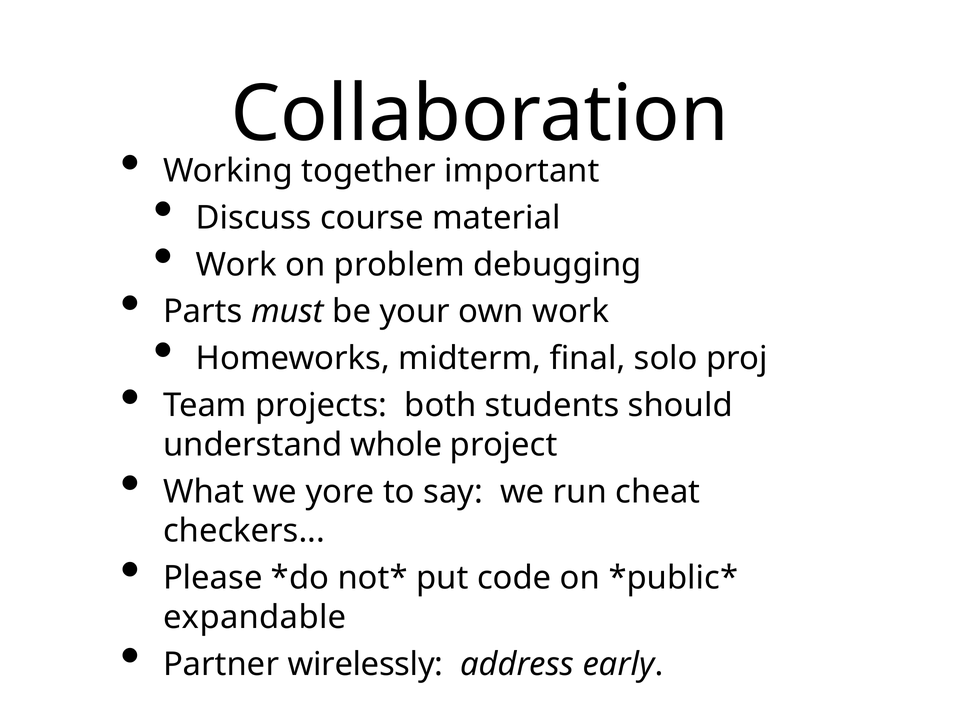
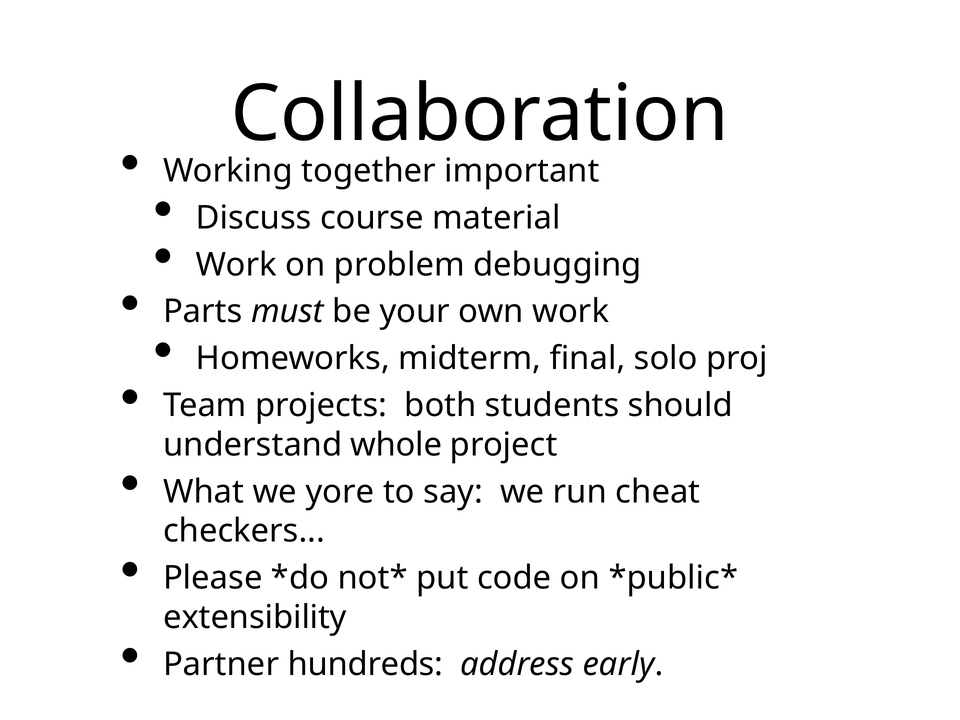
expandable: expandable -> extensibility (255, 617)
wirelessly: wirelessly -> hundreds (365, 664)
